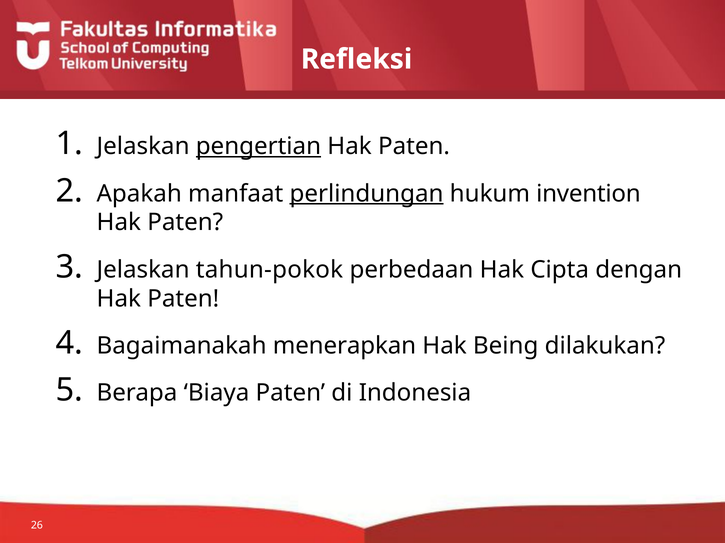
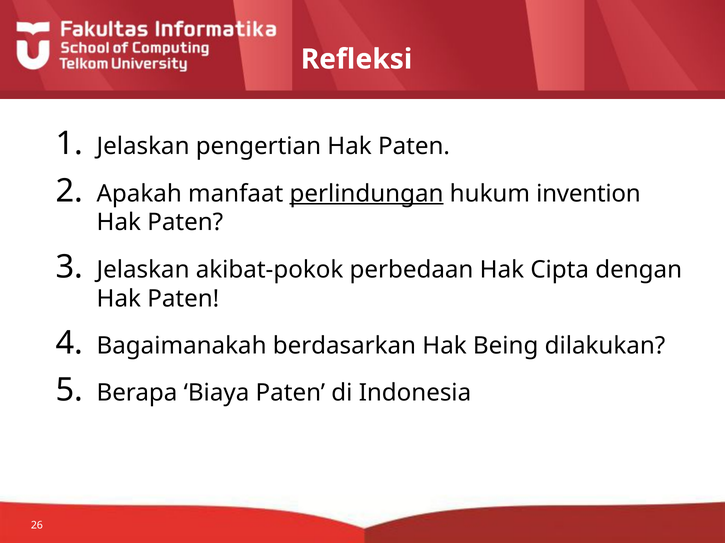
pengertian underline: present -> none (258, 147)
tahun-pokok: tahun-pokok -> akibat-pokok (270, 270)
menerapkan: menerapkan -> berdasarkan (344, 346)
